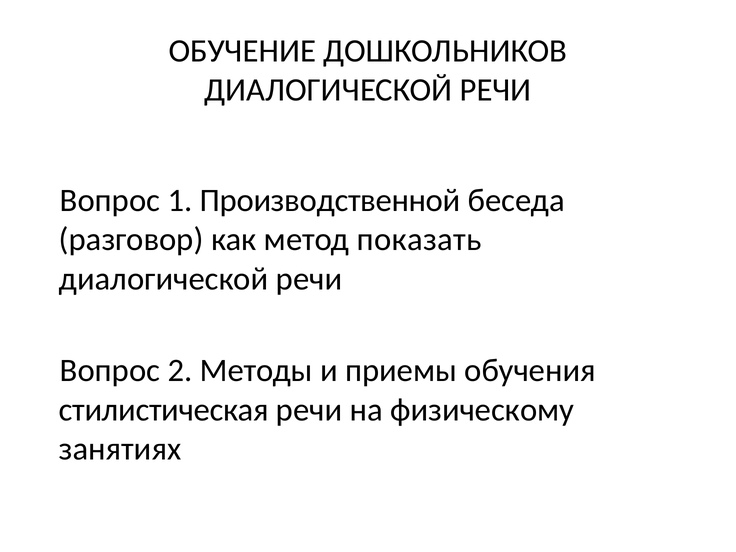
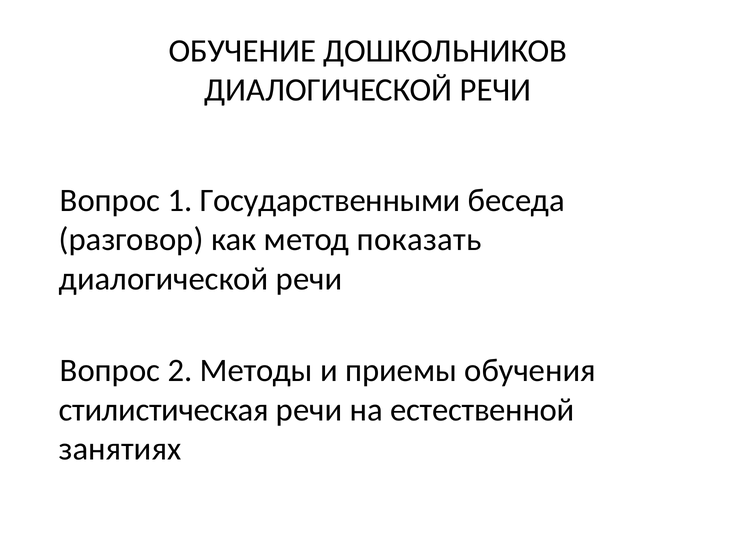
Производственной: Производственной -> Государственными (330, 200)
физическому: физическому -> естественной (482, 410)
